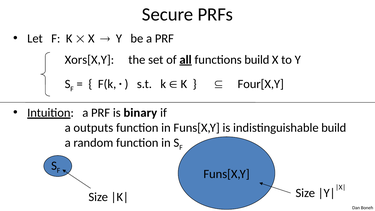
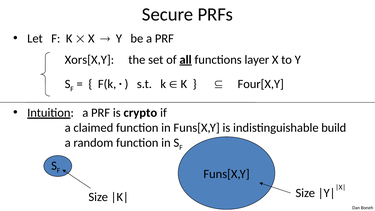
functions build: build -> layer (257, 60)
binary: binary -> crypto (140, 113)
outputs: outputs -> claimed (93, 128)
